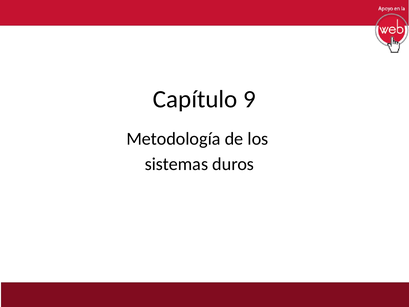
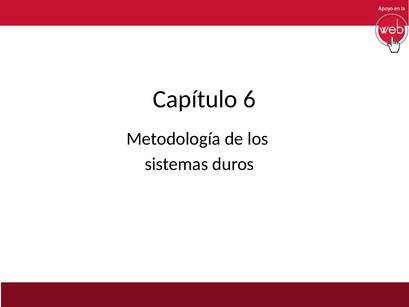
9: 9 -> 6 (249, 99)
